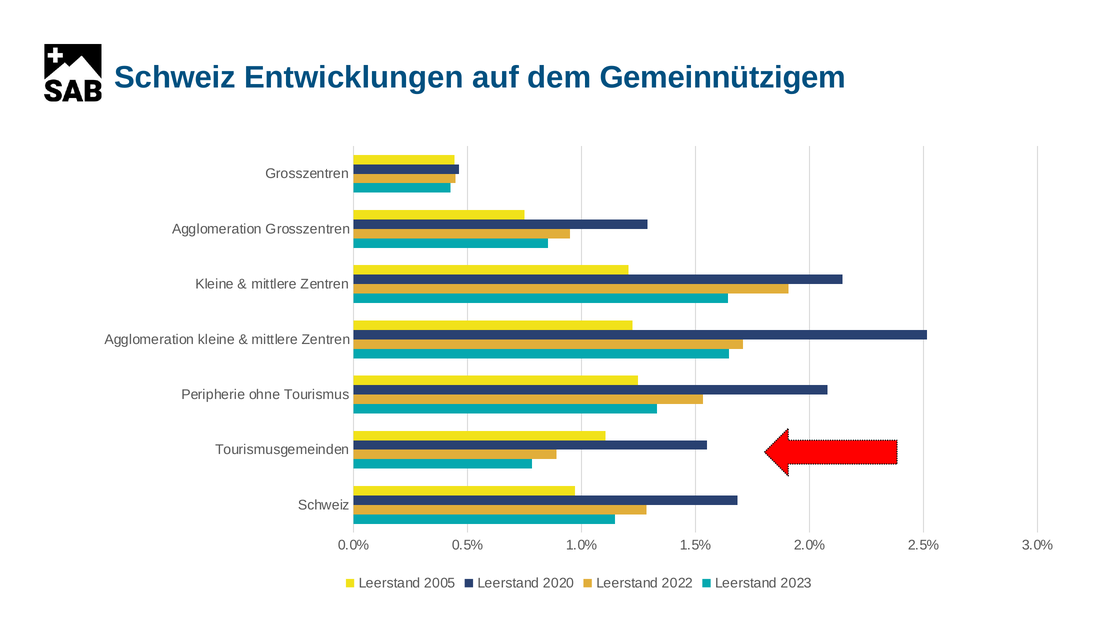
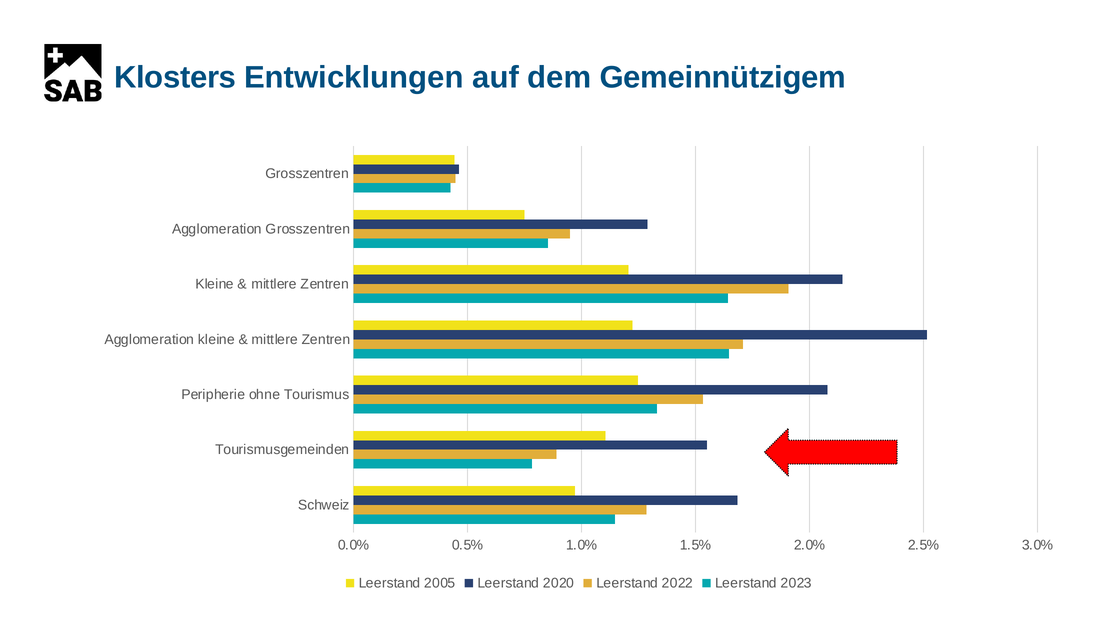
Schweiz: Schweiz -> Klosters (175, 78)
